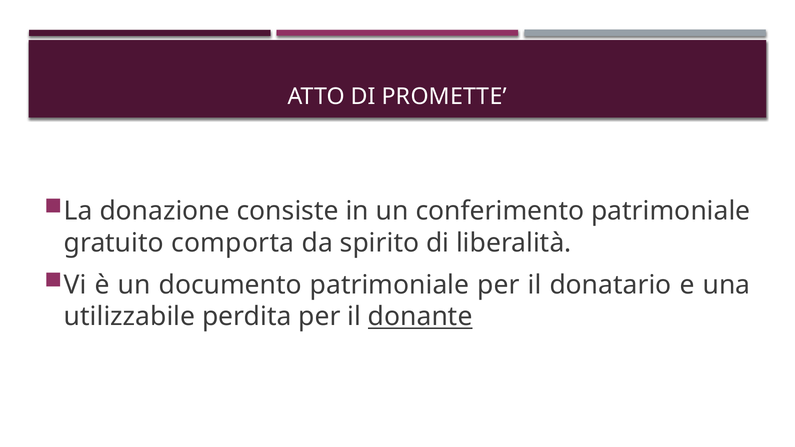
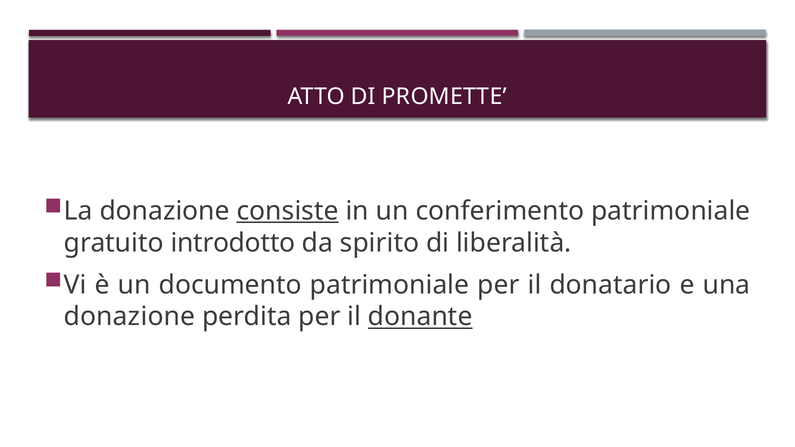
consiste underline: none -> present (288, 211)
comporta: comporta -> introdotto (233, 243)
utilizzabile: utilizzabile -> donazione (129, 317)
